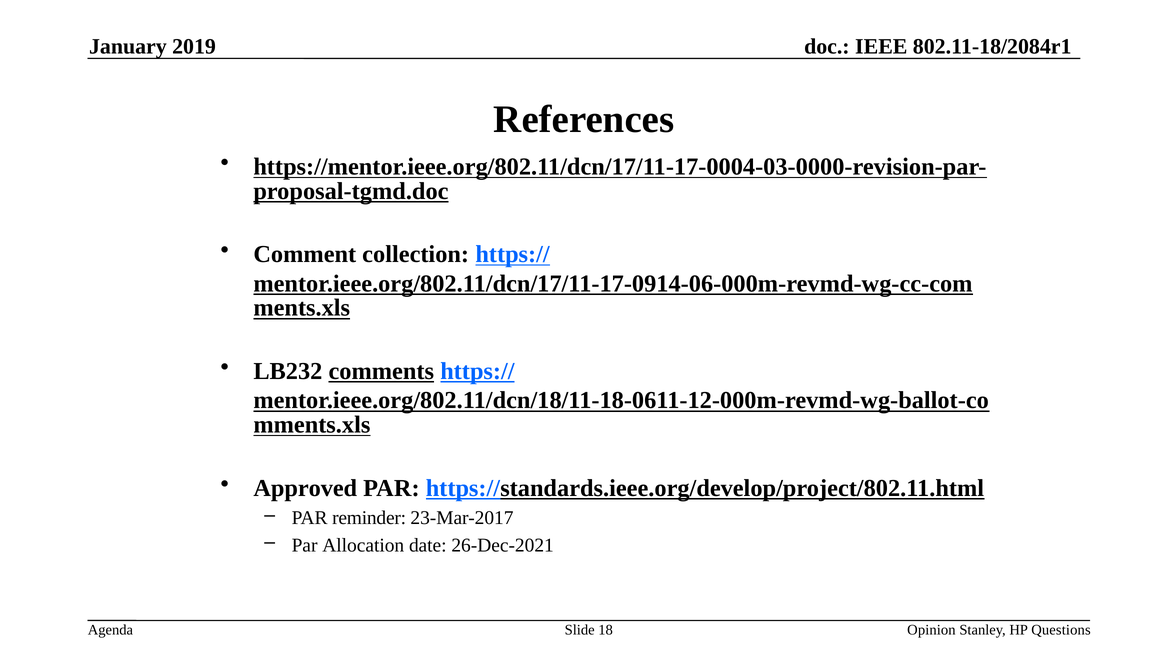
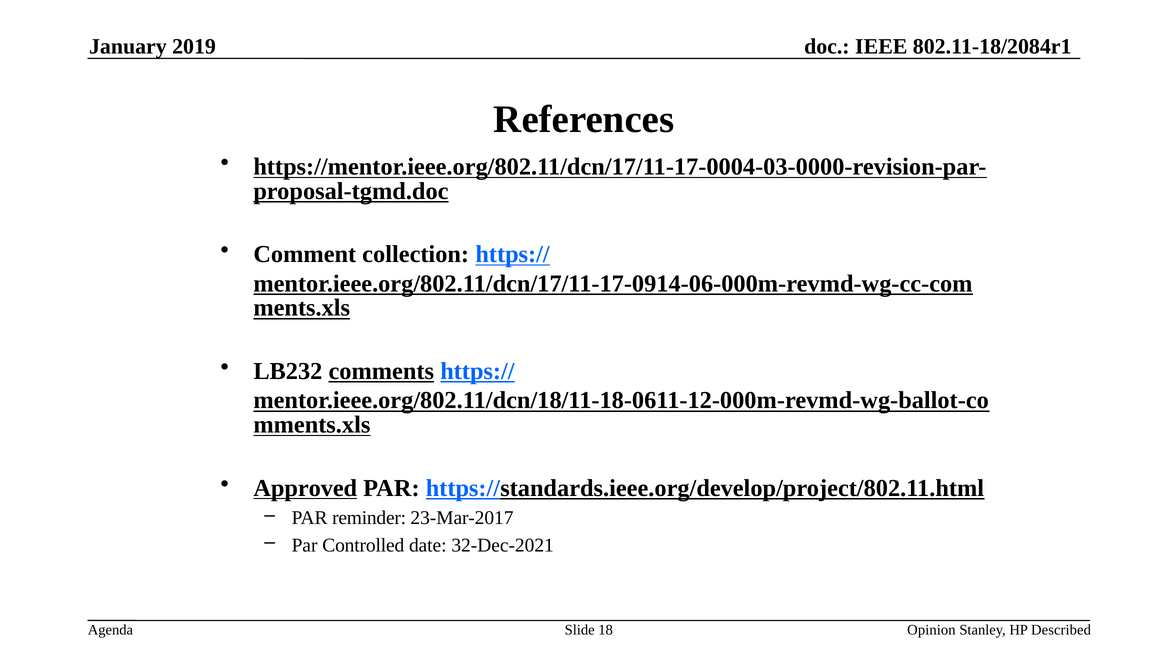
Approved underline: none -> present (305, 488)
Allocation: Allocation -> Controlled (363, 545)
26-Dec-2021: 26-Dec-2021 -> 32-Dec-2021 (503, 545)
Questions: Questions -> Described (1061, 630)
